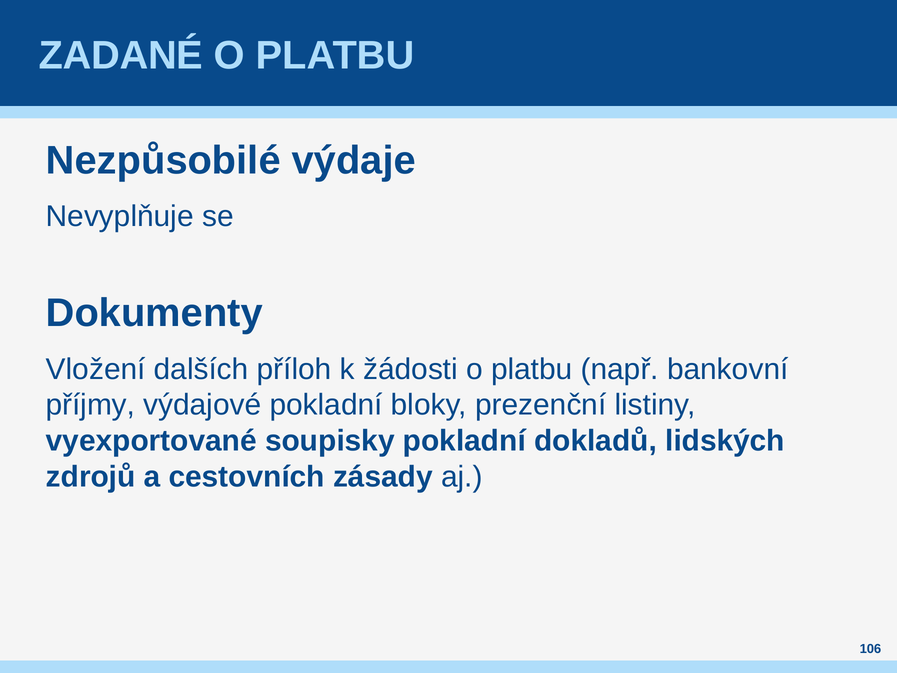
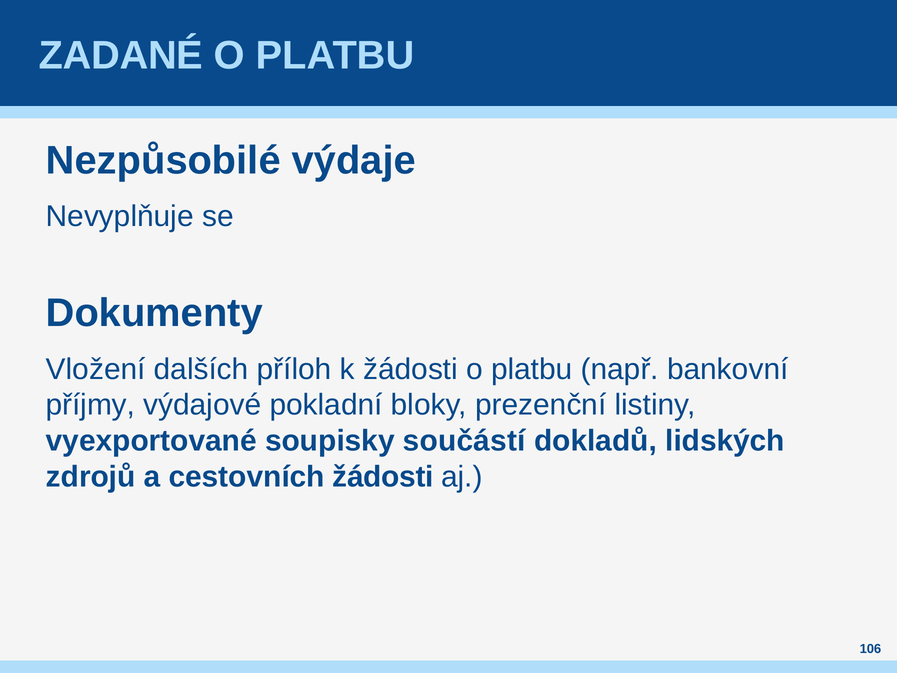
soupisky pokladní: pokladní -> součástí (464, 441)
cestovních zásady: zásady -> žádosti (383, 477)
